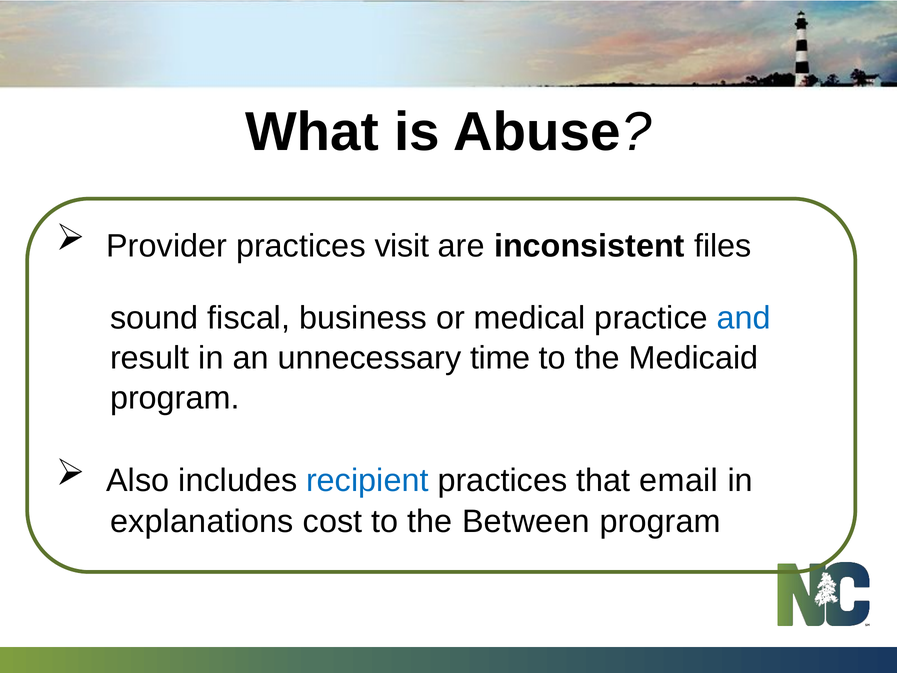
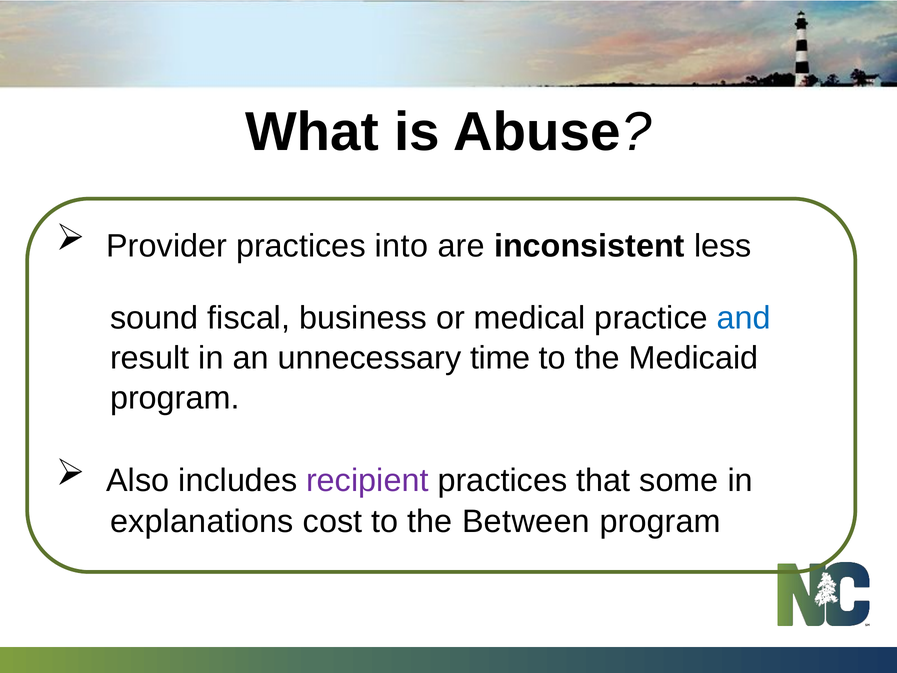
visit: visit -> into (401, 246)
files: files -> less (723, 246)
recipient colour: blue -> purple (367, 480)
email: email -> some (679, 480)
